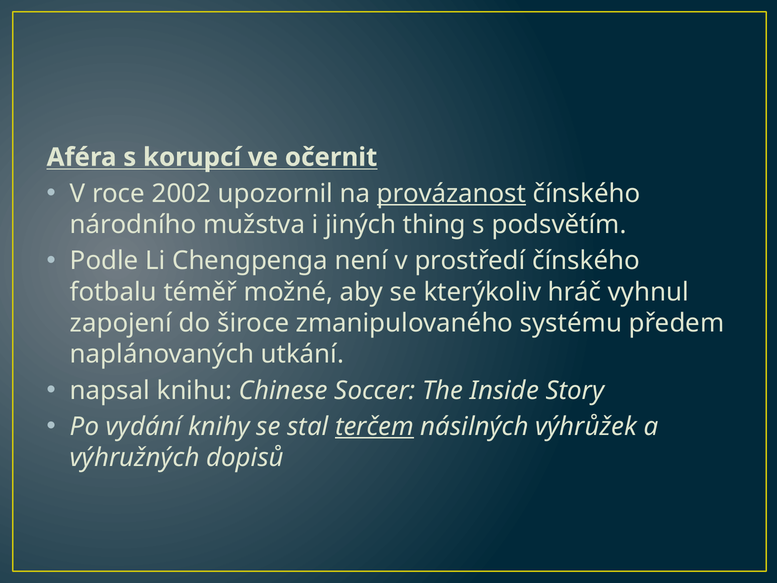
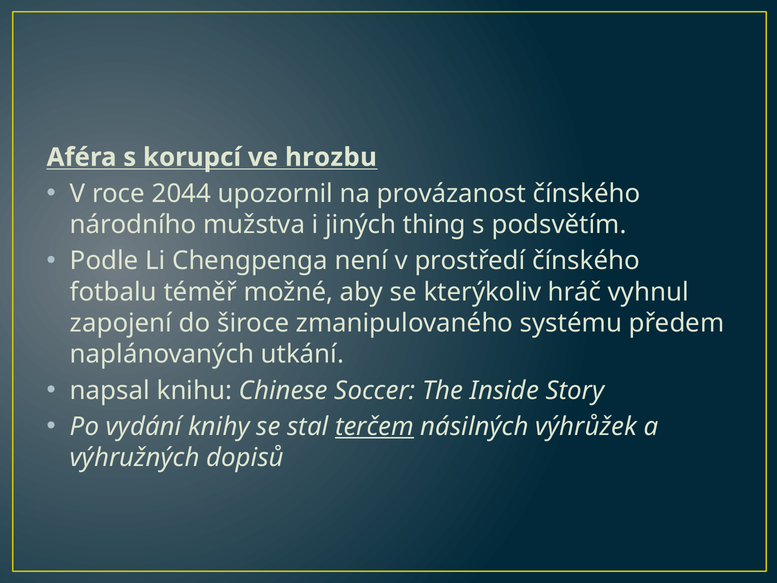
očernit: očernit -> hrozbu (331, 157)
2002: 2002 -> 2044 (181, 193)
provázanost underline: present -> none (451, 193)
